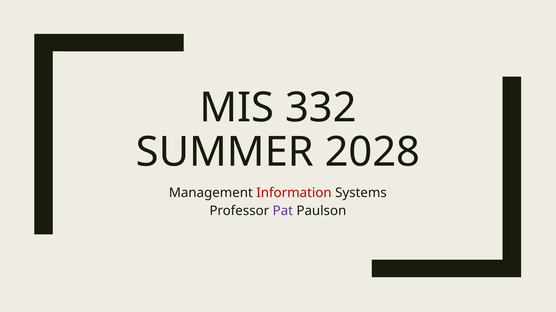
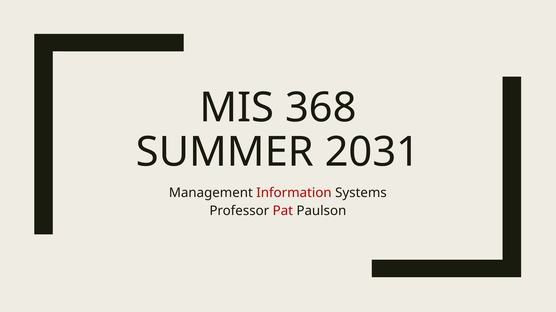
332: 332 -> 368 (321, 108)
2028: 2028 -> 2031 (372, 152)
Pat colour: purple -> red (283, 211)
